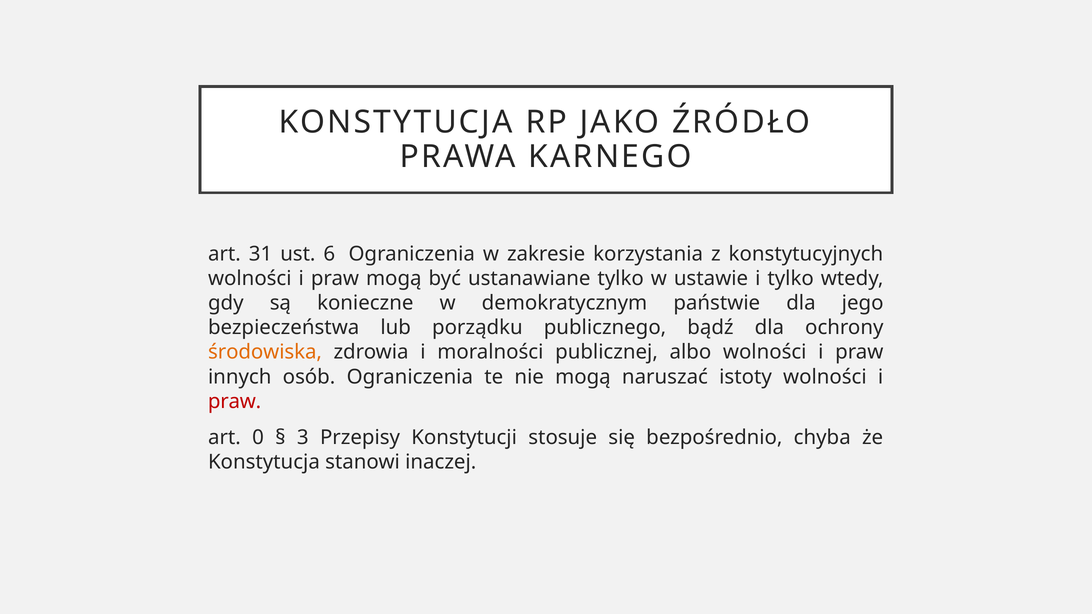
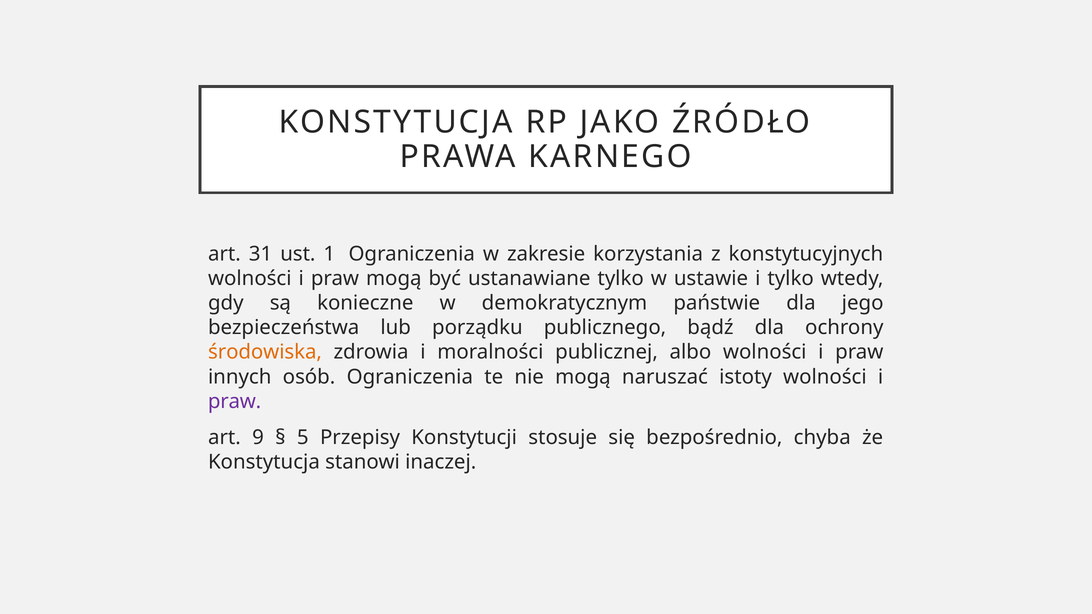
6: 6 -> 1 (329, 254)
praw colour: red -> purple (235, 402)
0: 0 -> 9 (258, 437)
3: 3 -> 5 (303, 437)
